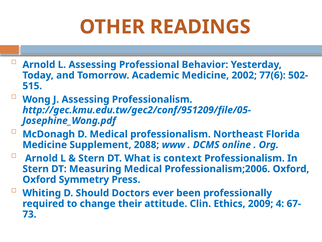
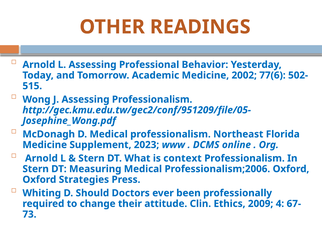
2088: 2088 -> 2023 (147, 145)
Symmetry: Symmetry -> Strategies (84, 179)
